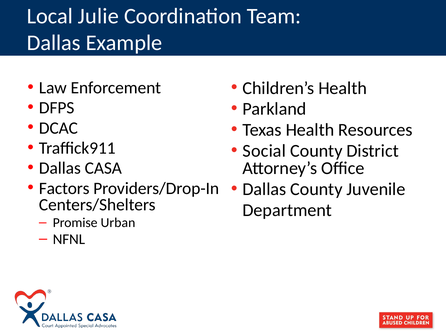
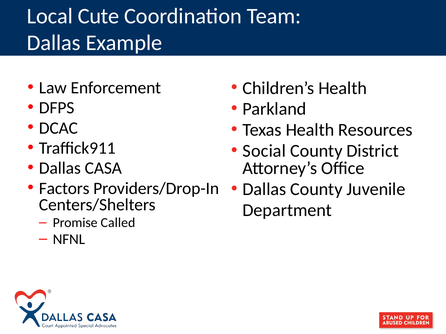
Julie: Julie -> Cute (99, 16)
Urban: Urban -> Called (118, 223)
